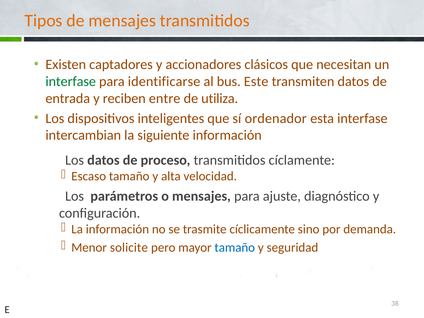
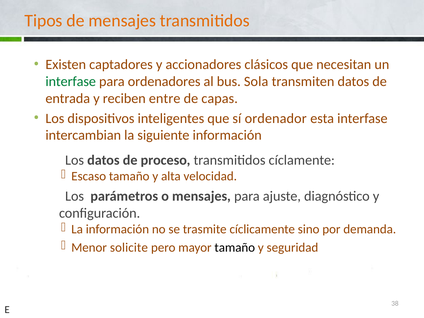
identificarse: identificarse -> ordenadores (164, 82)
Este: Este -> Sola (256, 82)
utiliza: utiliza -> capas (220, 99)
tamaño colour: blue -> black (235, 247)
